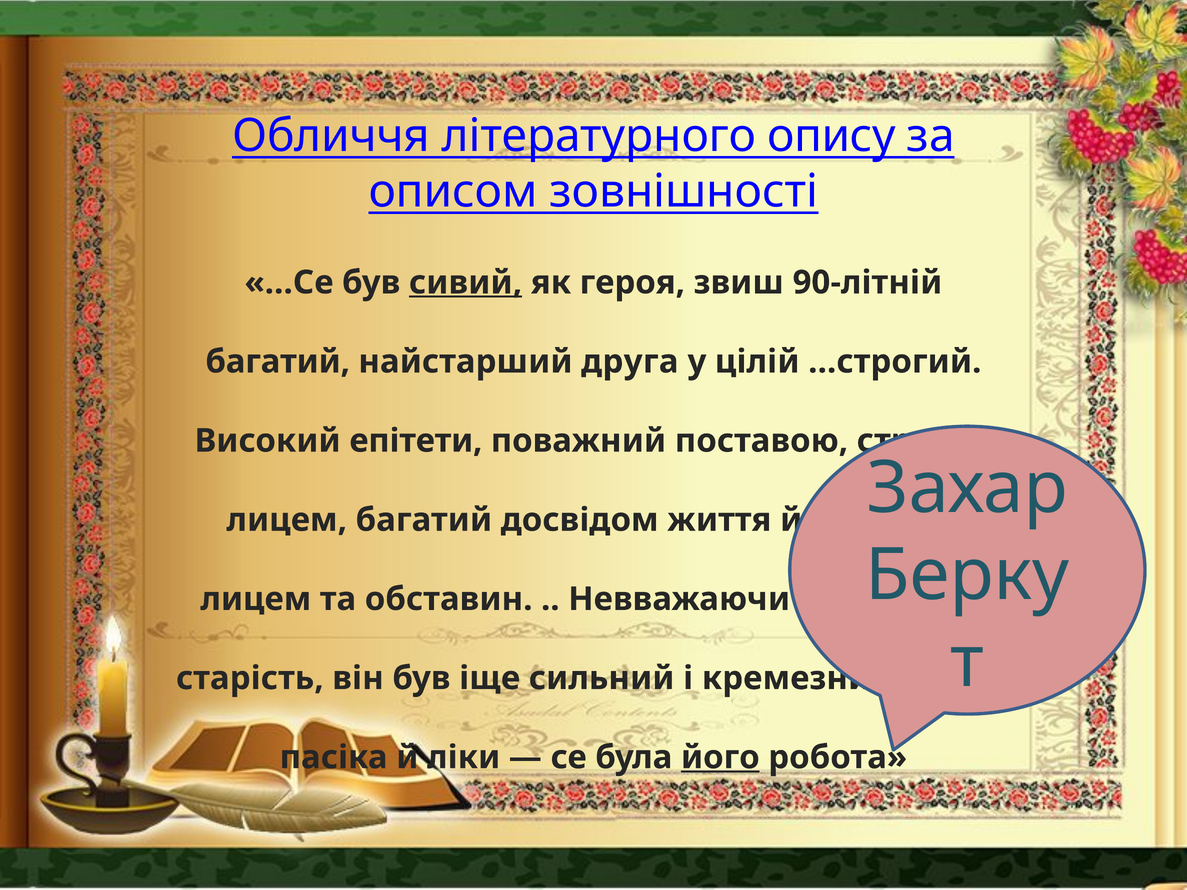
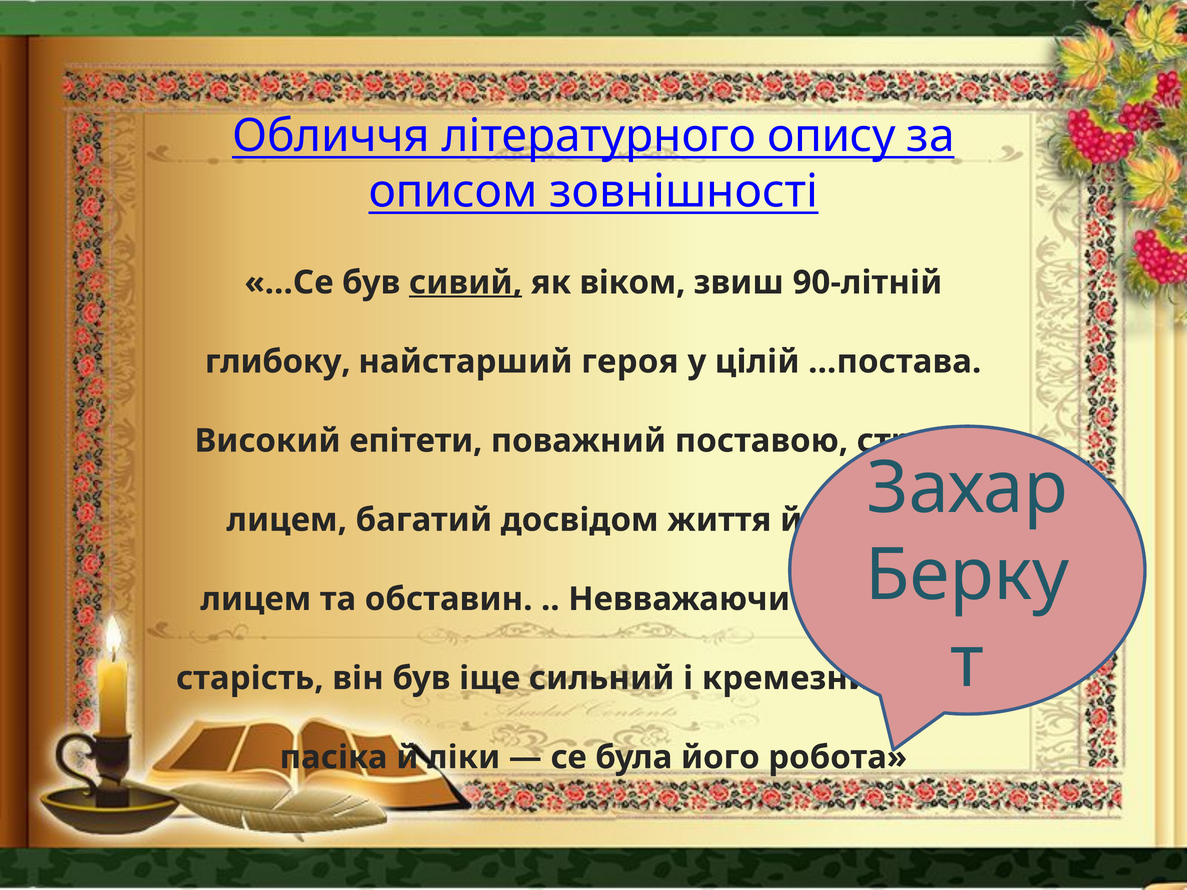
героя: героя -> віком (632, 283)
багатий: багатий -> глибоку (278, 362)
друга: друга -> героя (630, 362)
…строгий: …строгий -> …постава (895, 362)
його underline: present -> none (720, 758)
